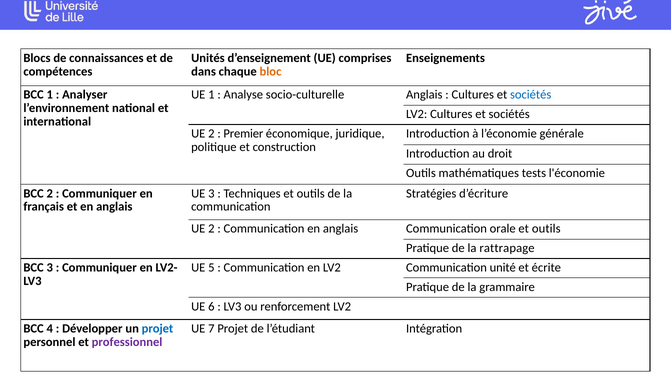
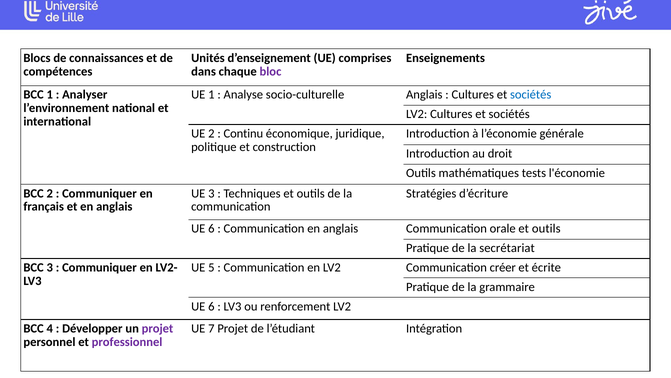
bloc colour: orange -> purple (270, 71)
Premier: Premier -> Continu (243, 133)
2: 2 -> 6 (211, 228)
rattrapage: rattrapage -> secrétariat (507, 248)
unité: unité -> créer (503, 267)
projet colour: blue -> purple (158, 328)
